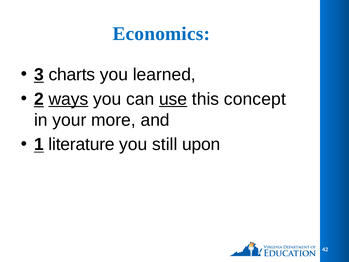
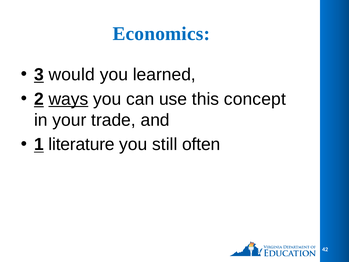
charts: charts -> would (72, 75)
use underline: present -> none (173, 99)
more: more -> trade (113, 120)
upon: upon -> often (201, 144)
